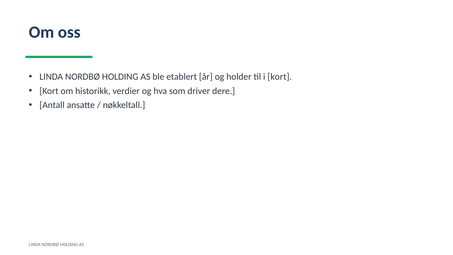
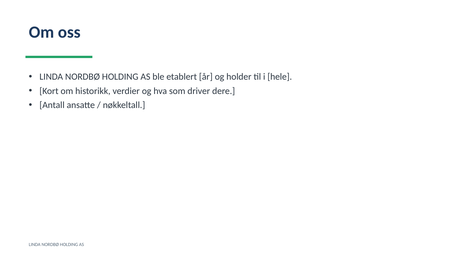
i kort: kort -> hele (280, 77)
